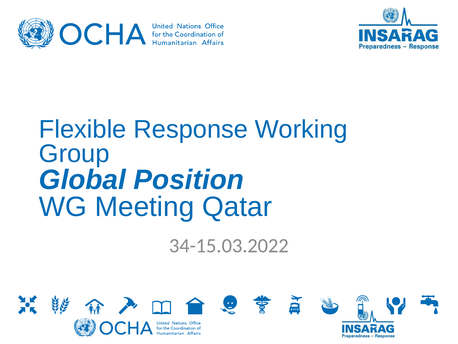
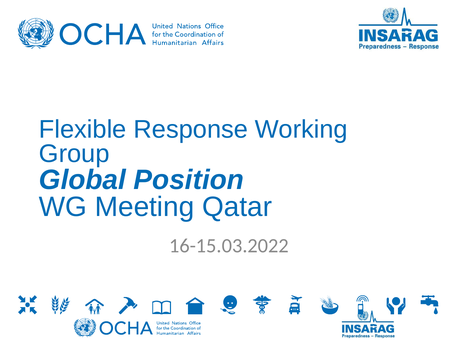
34-15.03.2022: 34-15.03.2022 -> 16-15.03.2022 (229, 245)
